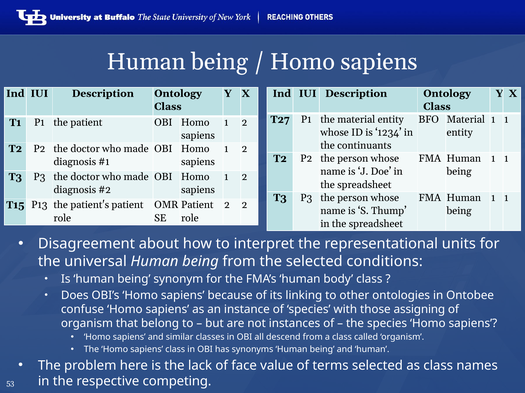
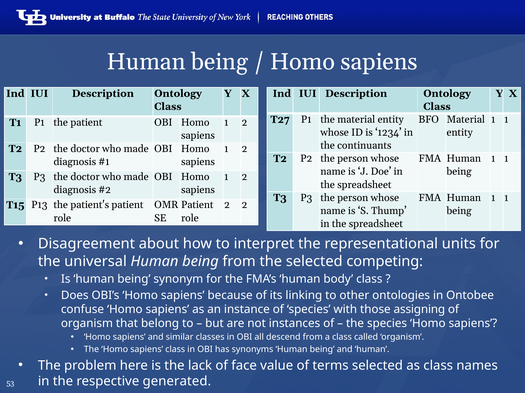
conditions: conditions -> competing (385, 262)
competing: competing -> generated (177, 382)
